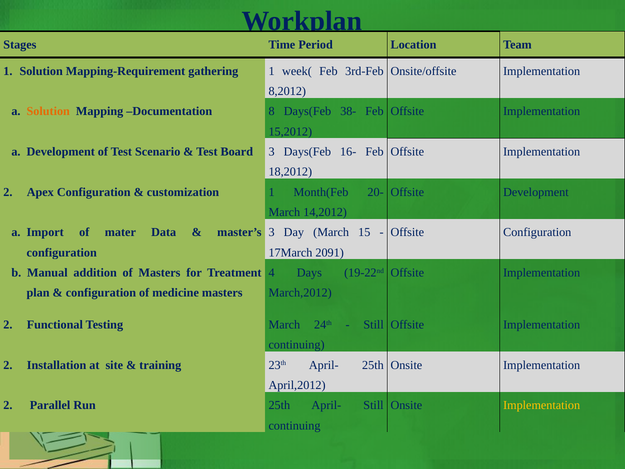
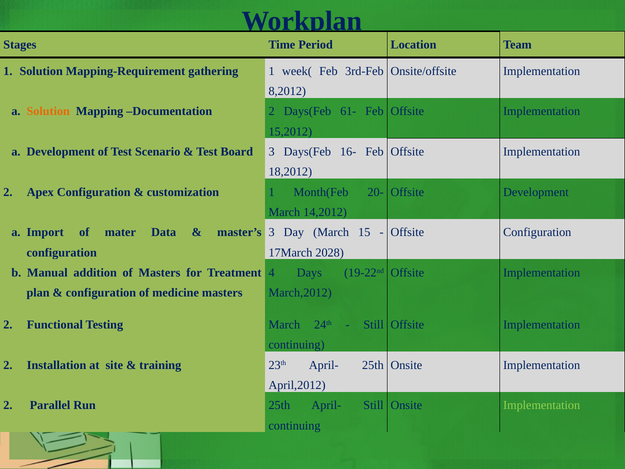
Documentation 8: 8 -> 2 (272, 111)
38-: 38- -> 61- (348, 111)
2091: 2091 -> 2028 (330, 252)
Implementation colour: yellow -> light green (542, 405)
